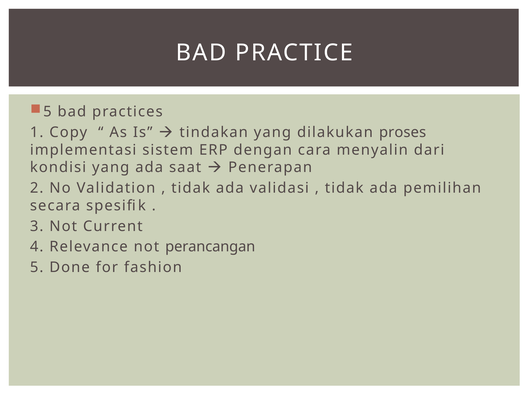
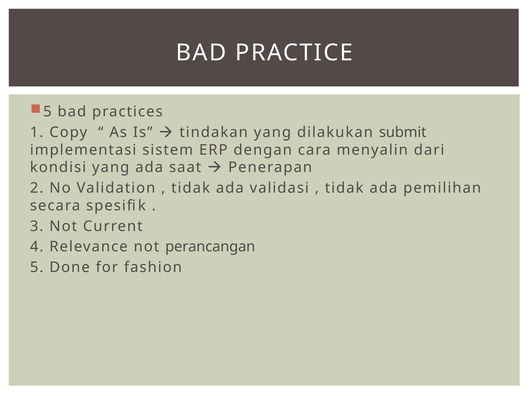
proses: proses -> submit (403, 133)
